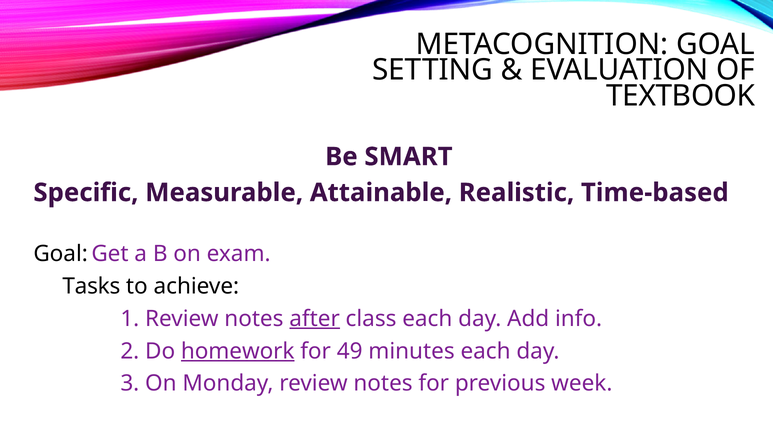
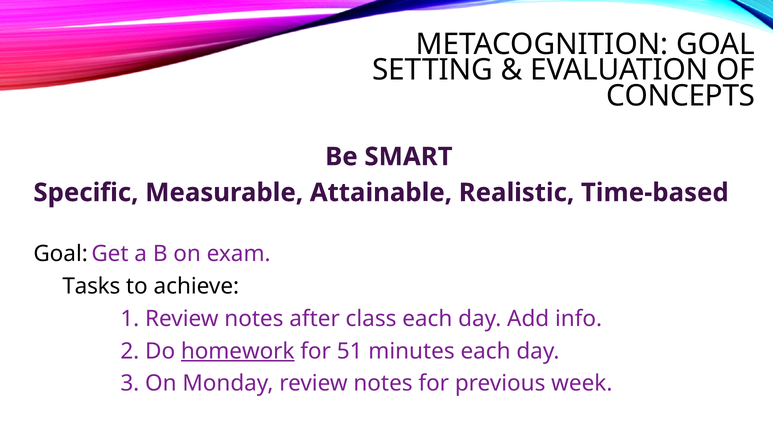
TEXTBOOK: TEXTBOOK -> CONCEPTS (681, 96)
after underline: present -> none (315, 319)
49: 49 -> 51 (350, 351)
